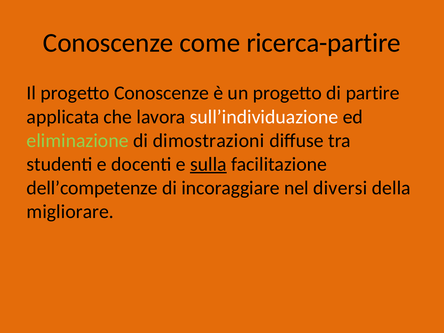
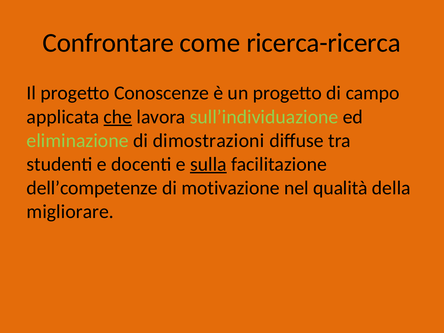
Conoscenze: Conoscenze -> Confrontare (108, 43)
ricerca-partire: ricerca-partire -> ricerca-ricerca (324, 43)
partire: partire -> campo (373, 93)
che underline: none -> present (118, 117)
sull’individuazione colour: white -> light green (264, 117)
incoraggiare: incoraggiare -> motivazione (231, 188)
diversi: diversi -> qualità (340, 188)
